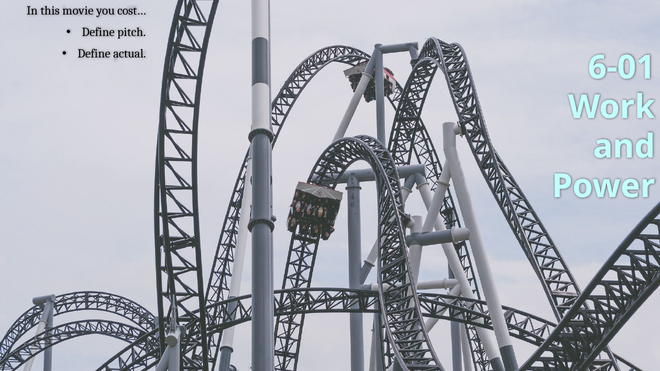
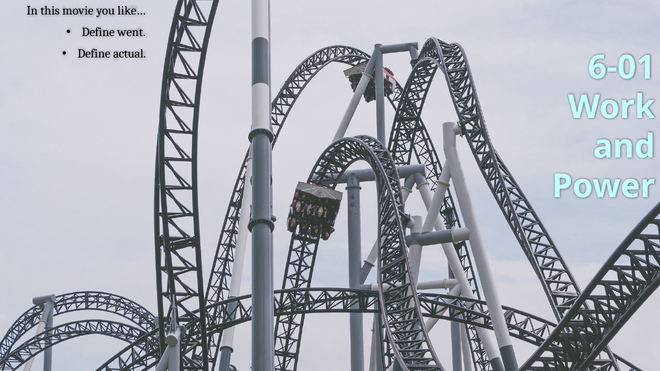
cost…: cost… -> like… (132, 11)
pitch: pitch -> went (132, 32)
